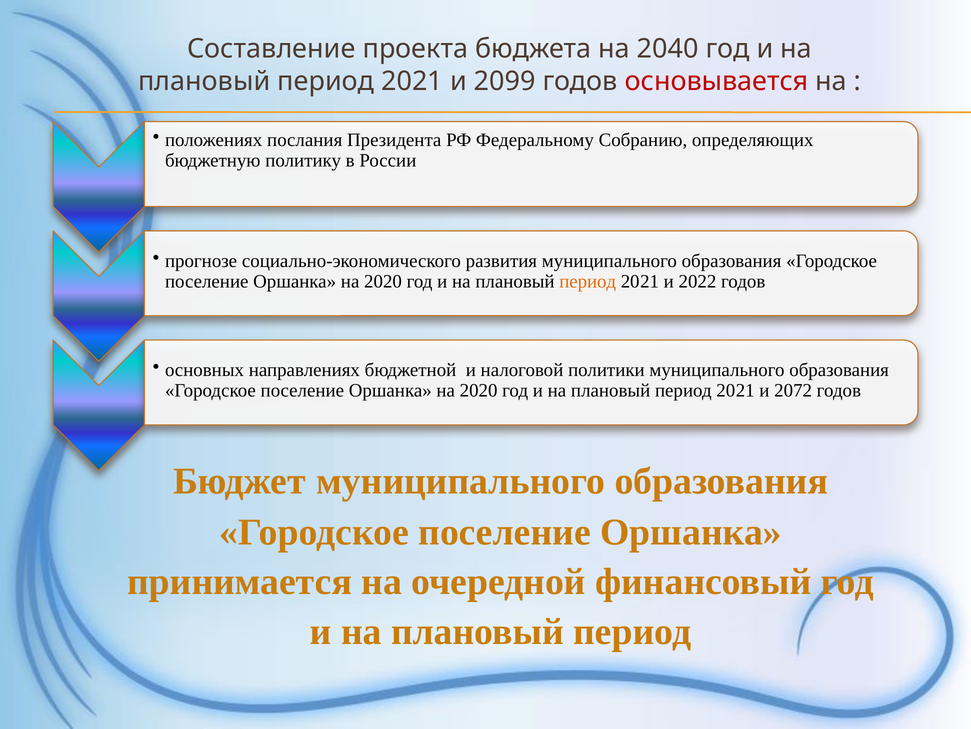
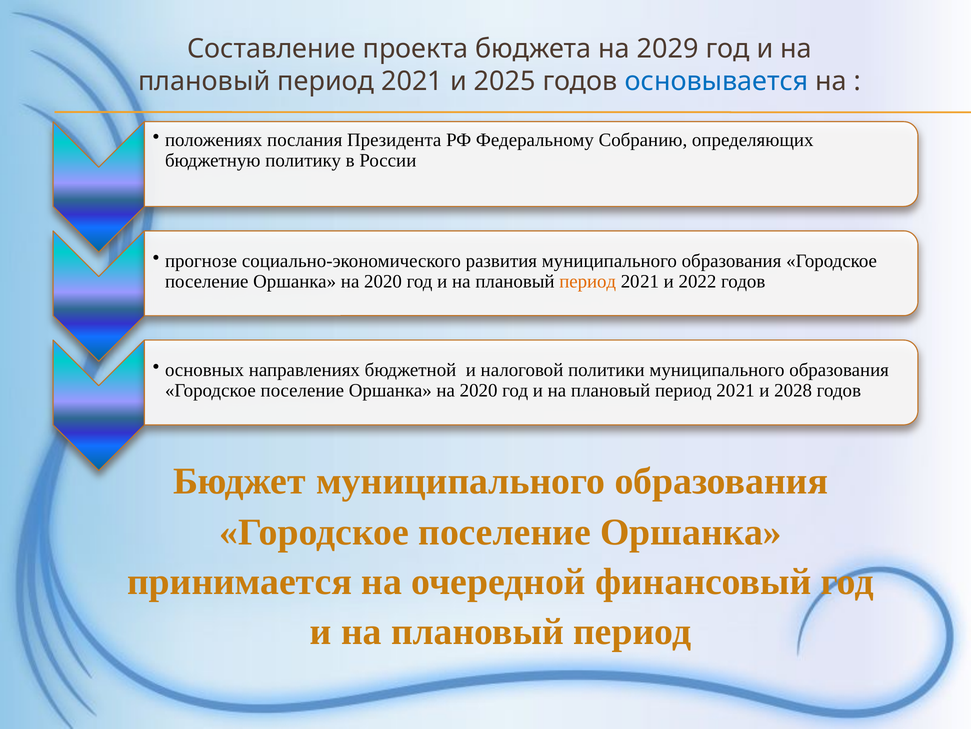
2040: 2040 -> 2029 (668, 49)
2099: 2099 -> 2025 (505, 81)
основывается colour: red -> blue (717, 81)
2072: 2072 -> 2028 (793, 390)
